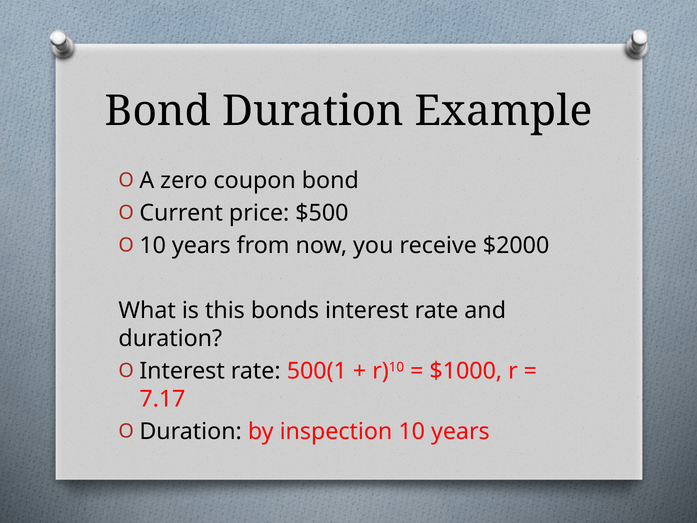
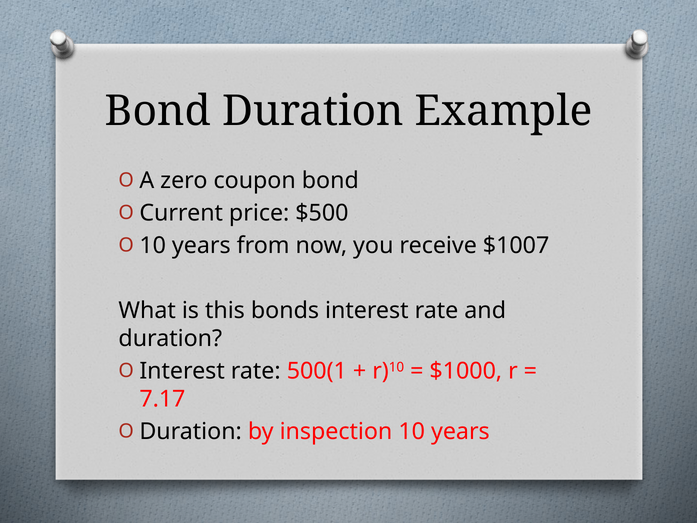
$2000: $2000 -> $1007 (516, 246)
